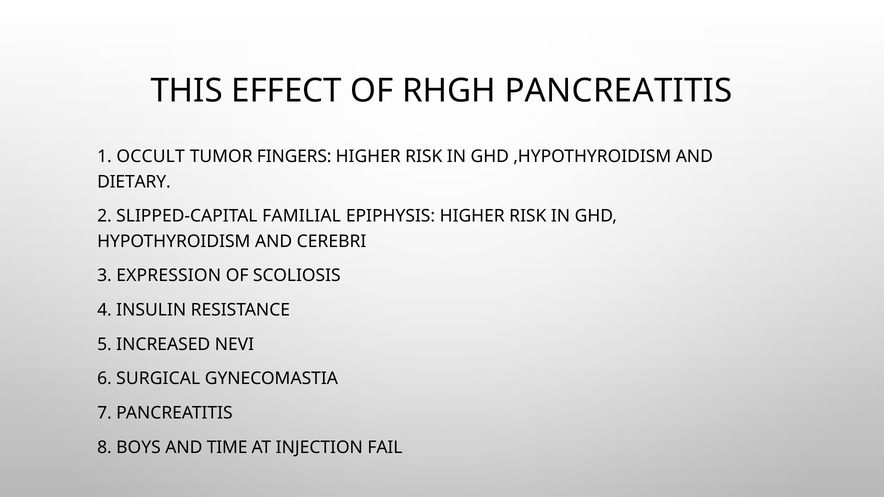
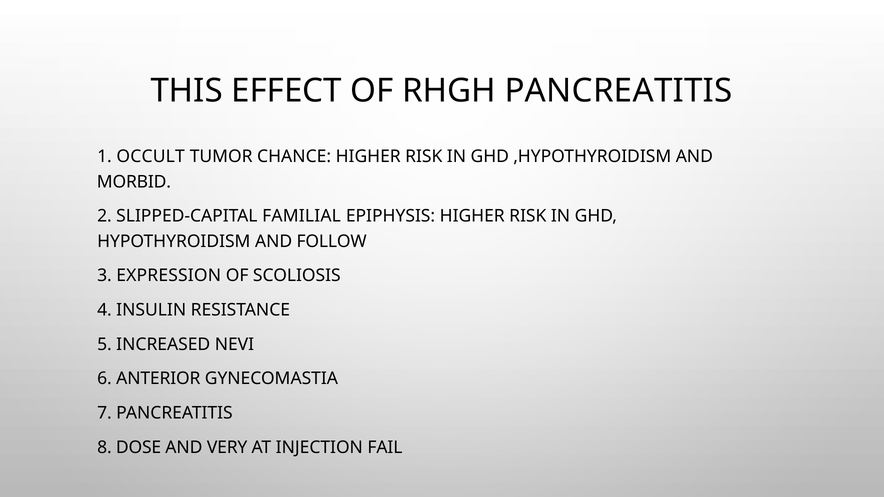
FINGERS: FINGERS -> CHANCE (294, 157)
DIETARY: DIETARY -> MORBID (134, 182)
CEREBRI: CEREBRI -> FOLLOW (332, 241)
SURGICAL: SURGICAL -> ANTERIOR (158, 379)
BOYS: BOYS -> DOSE (139, 448)
TIME: TIME -> VERY (227, 448)
